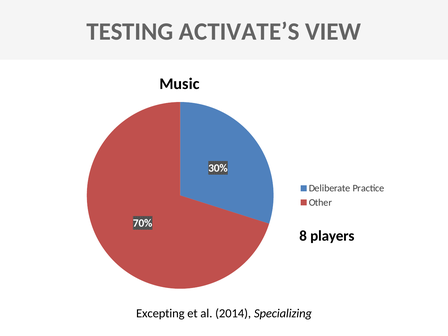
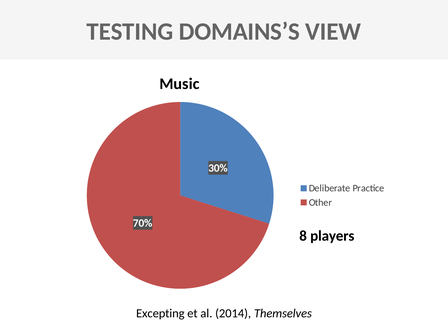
ACTIVATE’S: ACTIVATE’S -> DOMAINS’S (239, 32)
Specializing: Specializing -> Themselves (283, 314)
